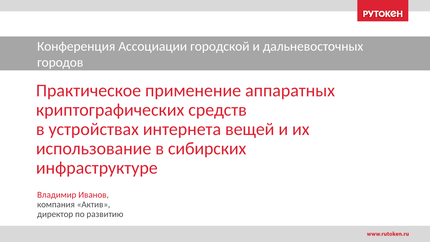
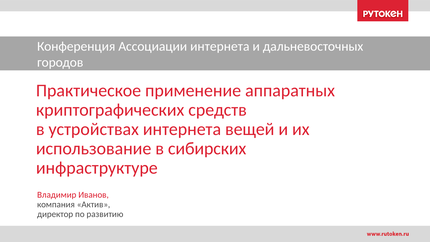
Ассоциации городской: городской -> интернета (220, 46)
